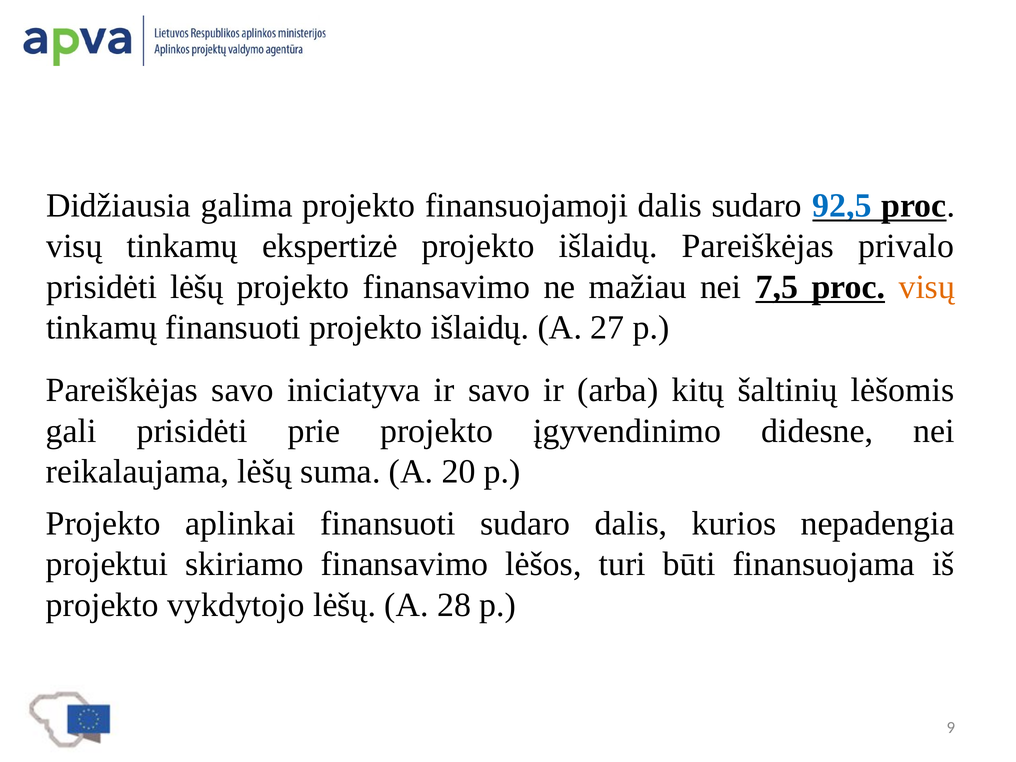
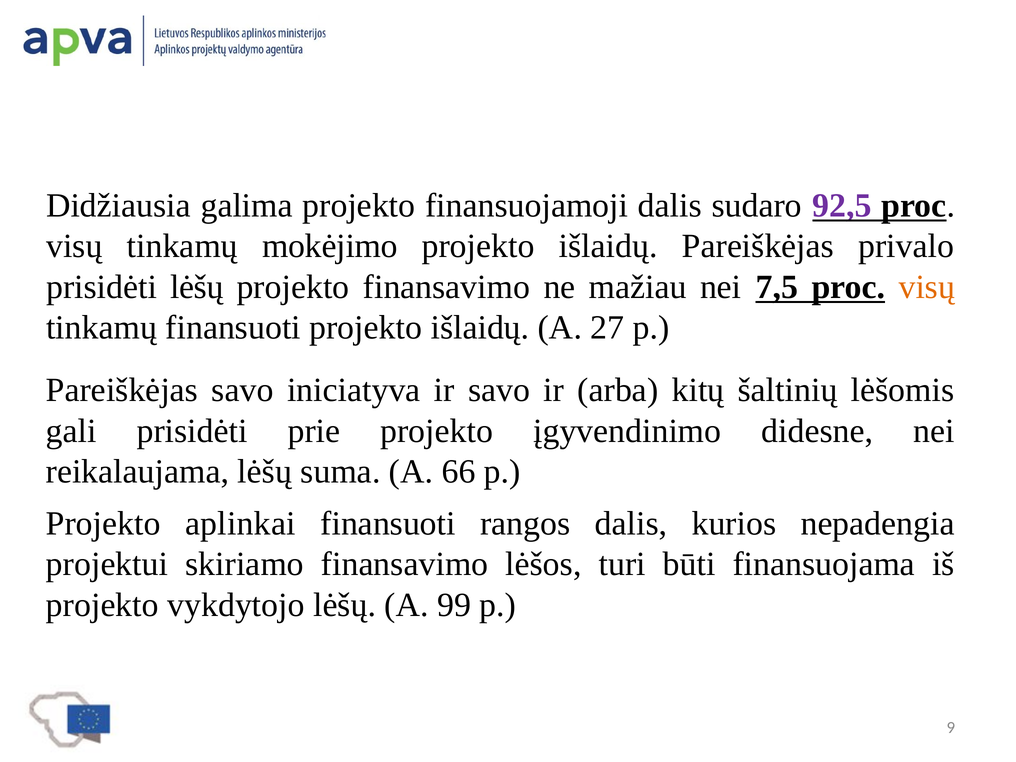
92,5 colour: blue -> purple (842, 206)
ekspertizė: ekspertizė -> mokėjimo (330, 246)
20: 20 -> 66 (459, 472)
finansuoti sudaro: sudaro -> rangos (525, 524)
28: 28 -> 99 (454, 605)
